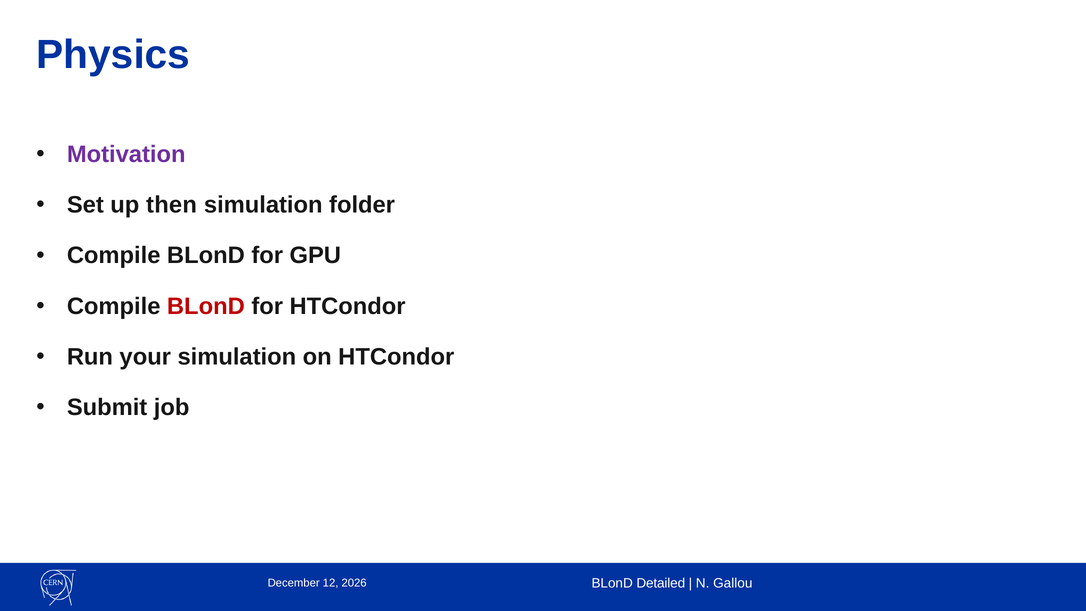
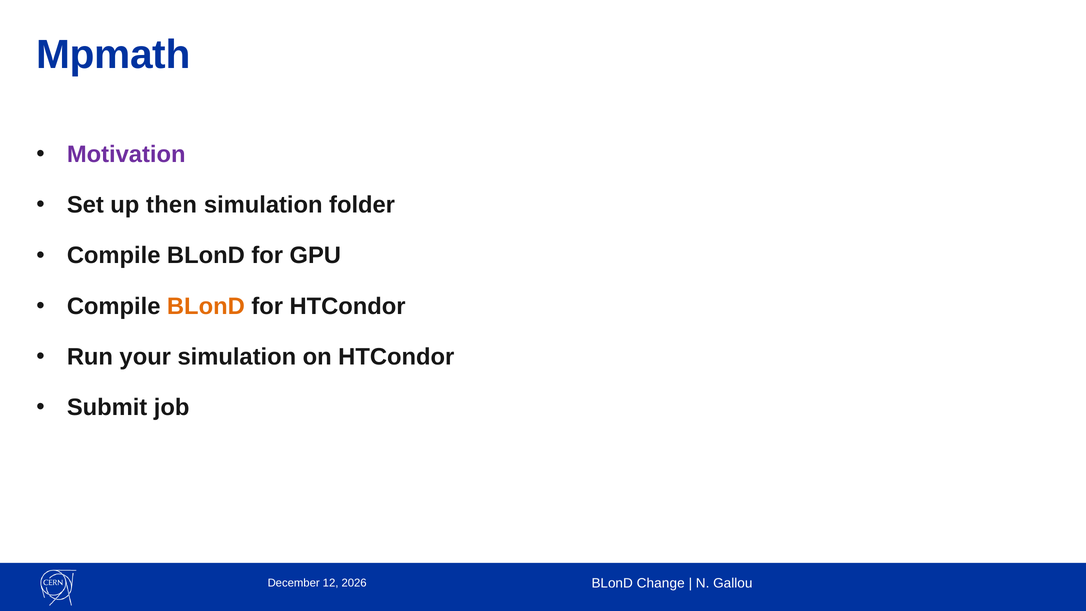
Physics: Physics -> Mpmath (113, 55)
BLonD colour: red -> orange (206, 306)
Detailed: Detailed -> Change (661, 583)
